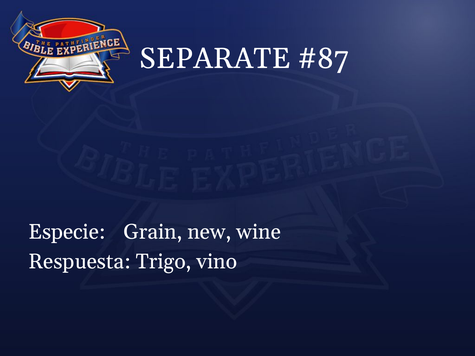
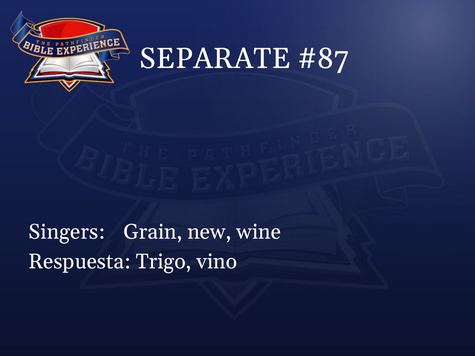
Especie: Especie -> Singers (67, 232)
